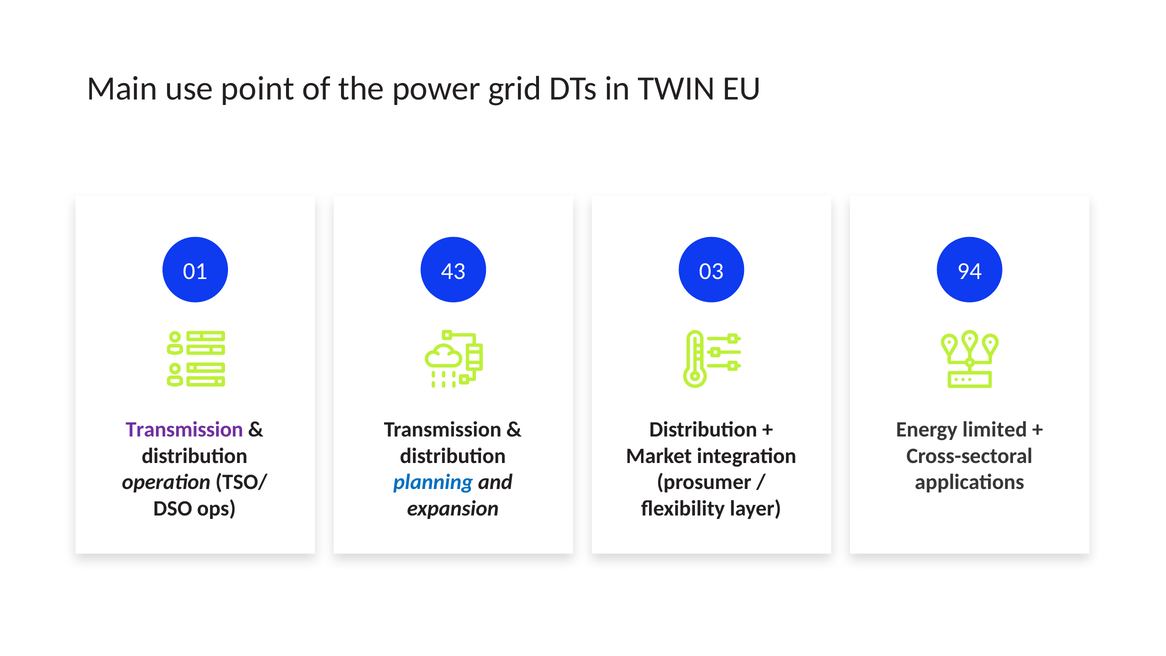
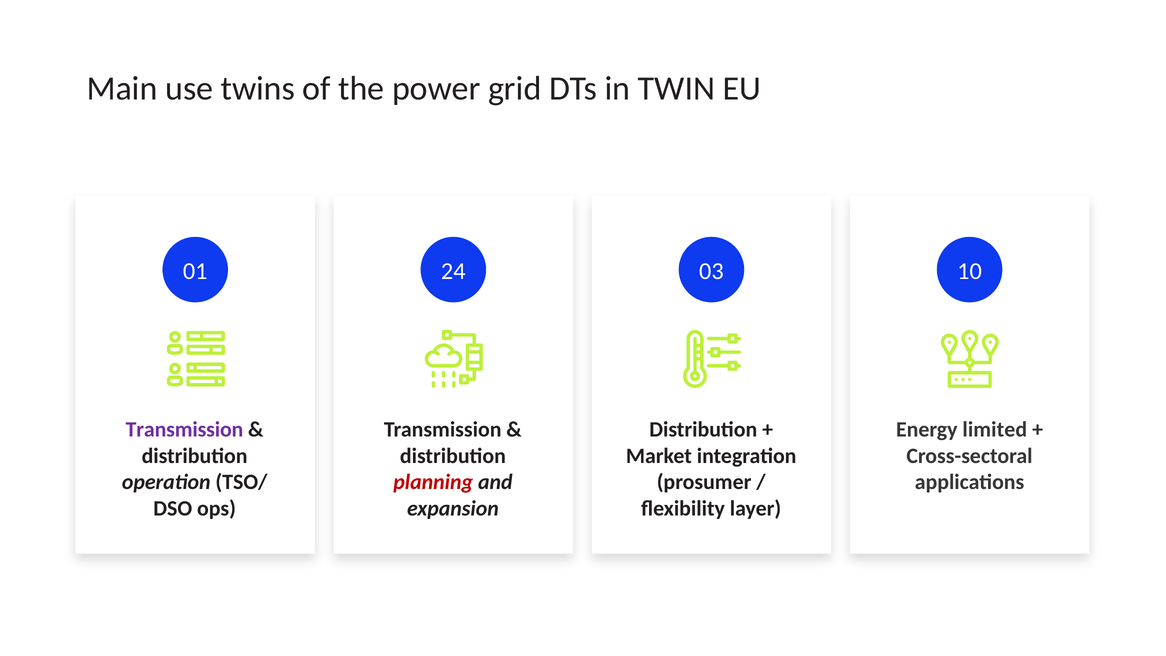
point: point -> twins (258, 89)
43: 43 -> 24 (453, 271)
94: 94 -> 10 (970, 271)
planning colour: blue -> red (433, 482)
